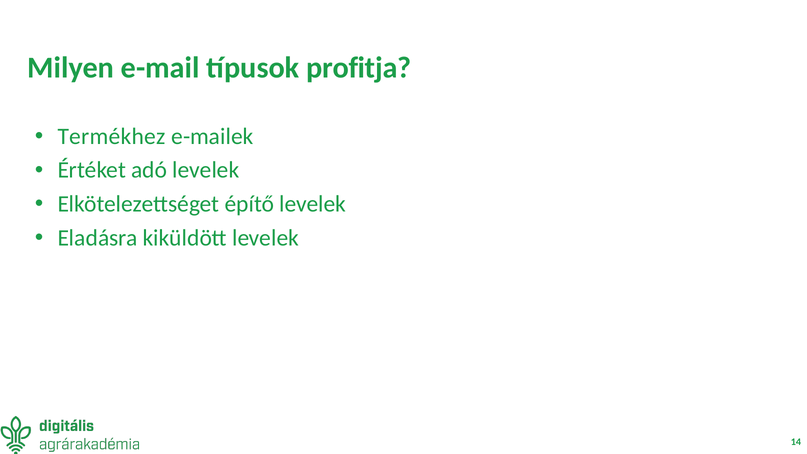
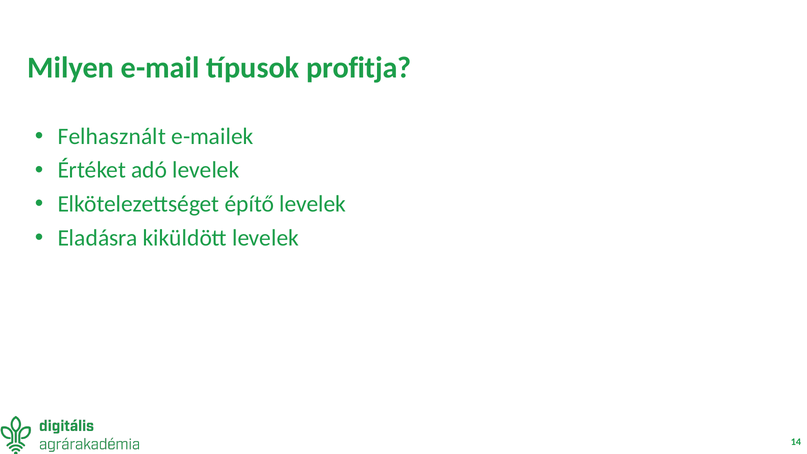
Termékhez: Termékhez -> Felhasznált (112, 136)
